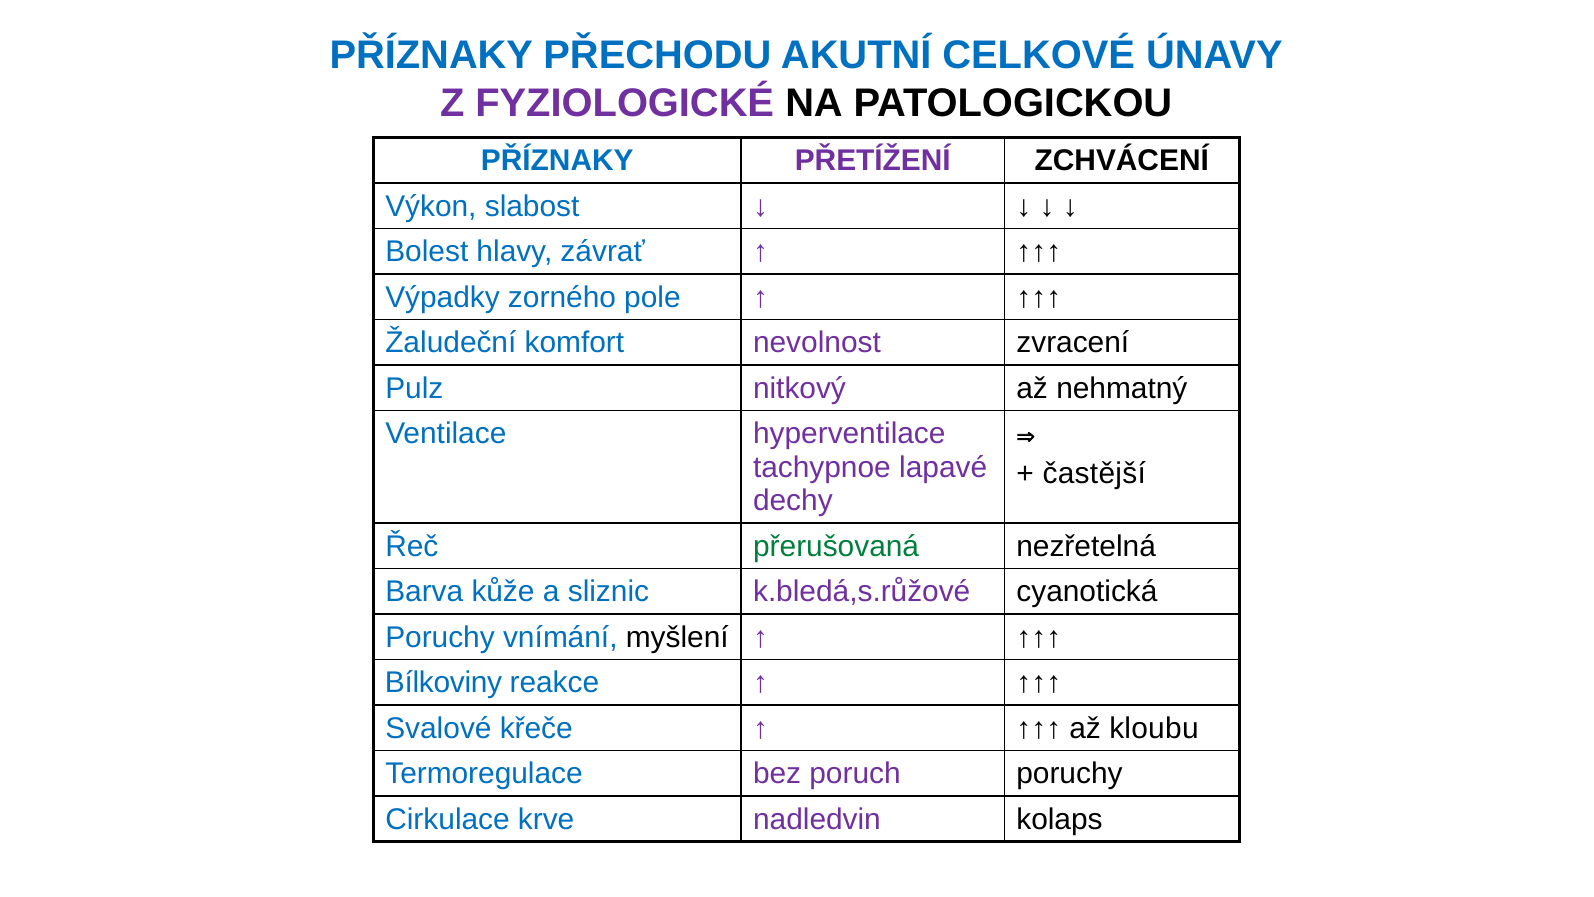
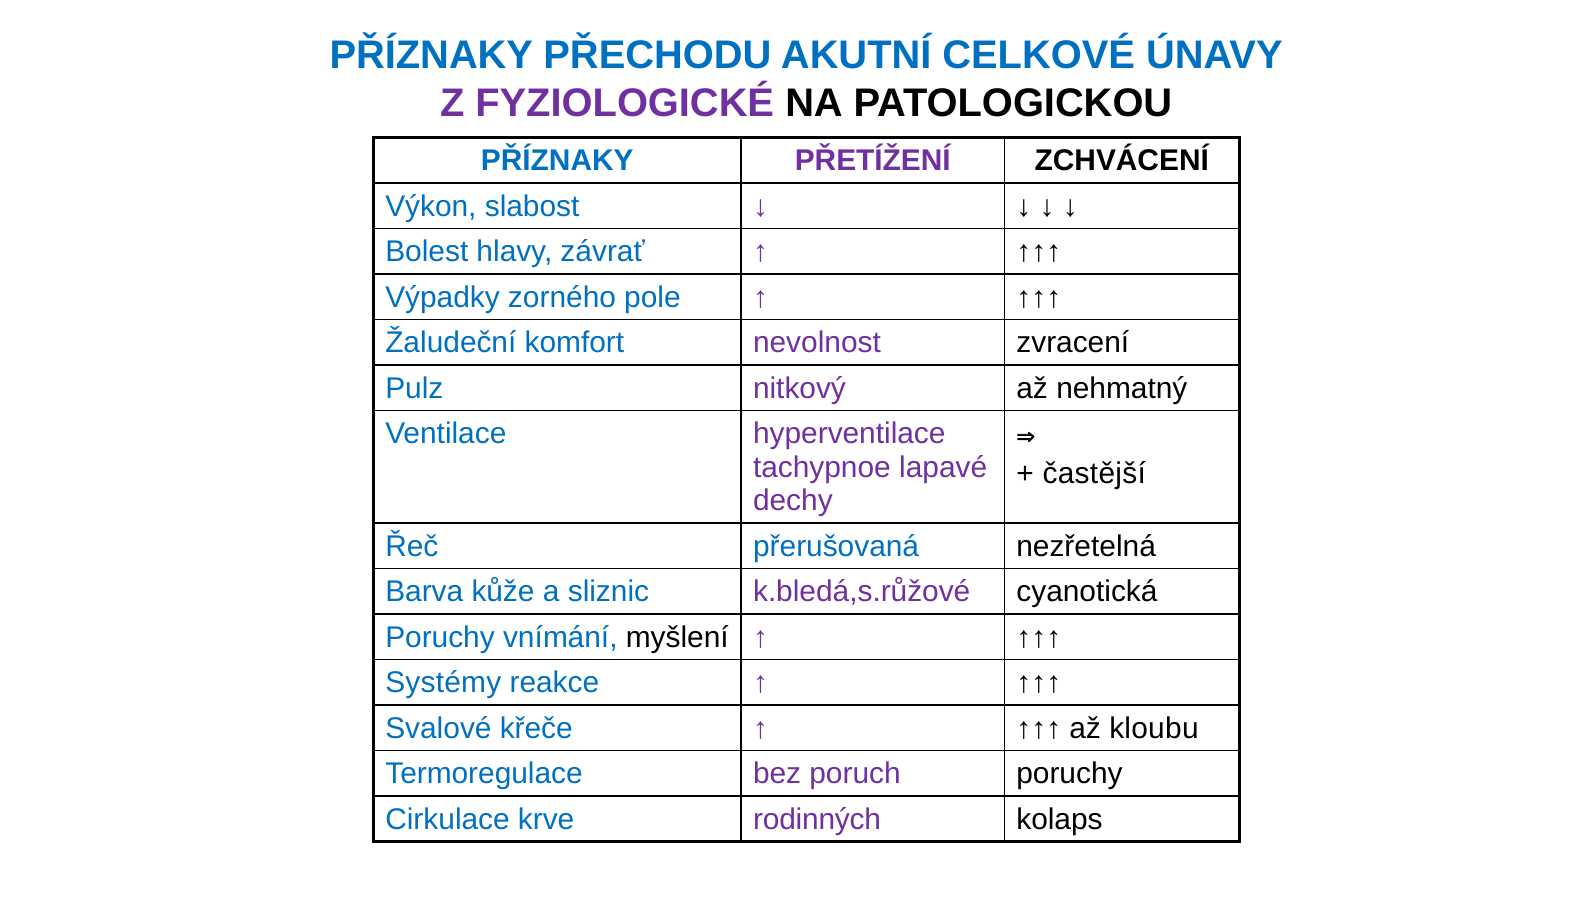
přerušovaná colour: green -> blue (836, 546)
Bílkoviny: Bílkoviny -> Systémy (443, 682)
nadledvin: nadledvin -> rodinných (817, 819)
